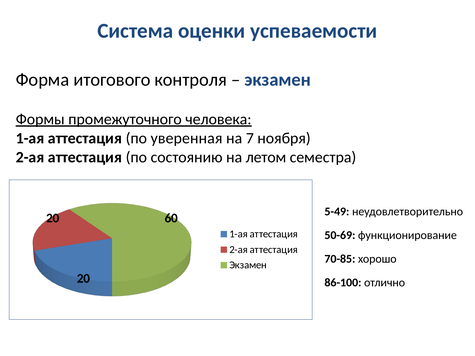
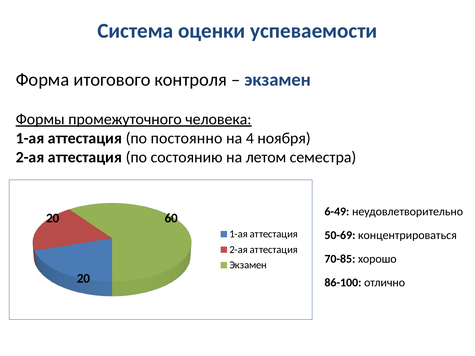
уверенная: уверенная -> постоянно (187, 138)
7: 7 -> 4 (250, 138)
5-49: 5-49 -> 6-49 (337, 212)
функционирование: функционирование -> концентрироваться (407, 235)
